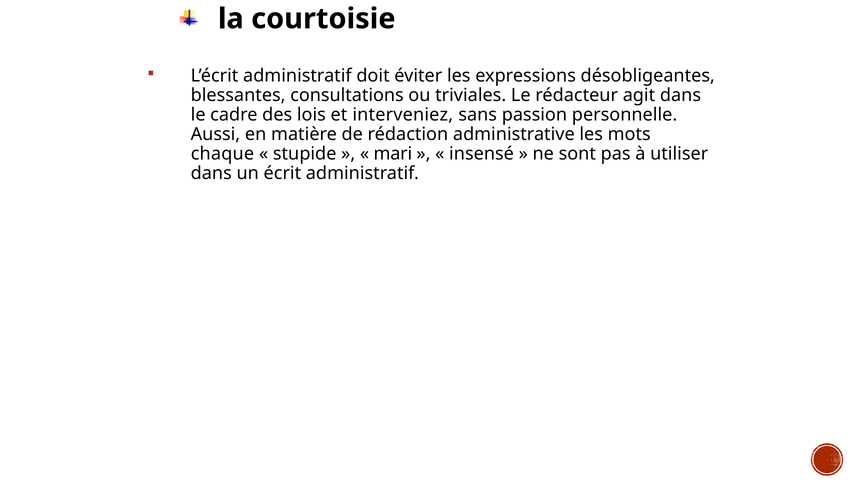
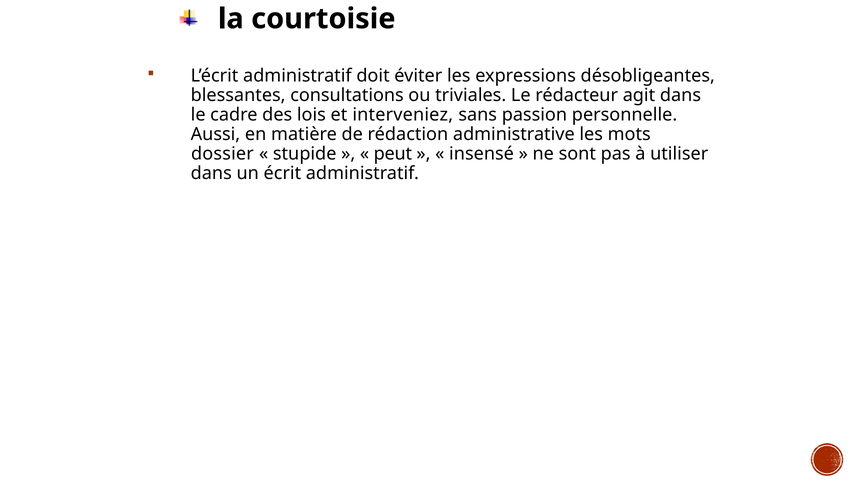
chaque: chaque -> dossier (222, 154)
mari: mari -> peut (393, 154)
